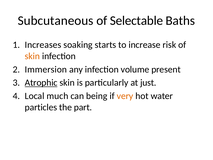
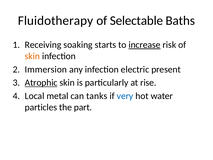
Subcutaneous: Subcutaneous -> Fluidotherapy (56, 21)
Increases: Increases -> Receiving (43, 45)
increase underline: none -> present (145, 45)
volume: volume -> electric (135, 69)
just: just -> rise (148, 83)
much: much -> metal (57, 96)
being: being -> tanks (97, 96)
very colour: orange -> blue (125, 96)
